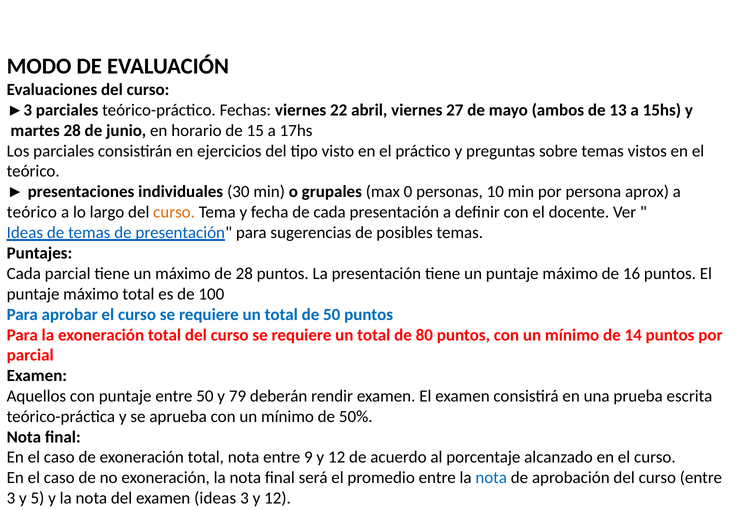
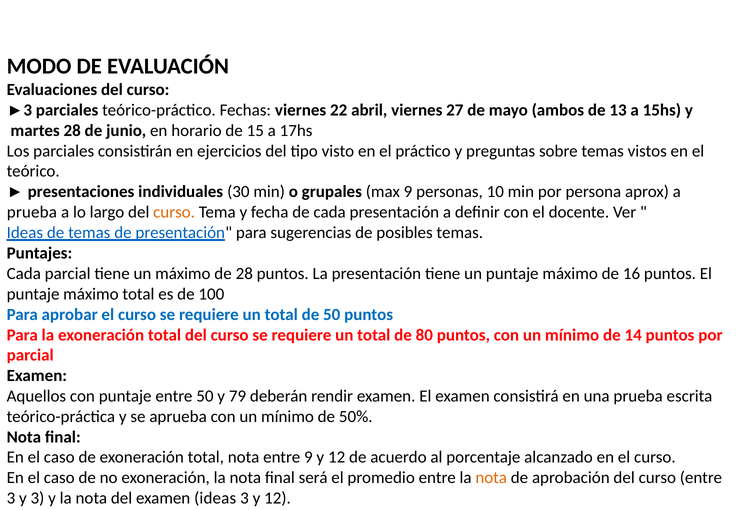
max 0: 0 -> 9 (408, 192)
teórico: teórico -> prueba (32, 212)
nota colour: blue -> orange (491, 478)
y 5: 5 -> 3 (37, 498)
